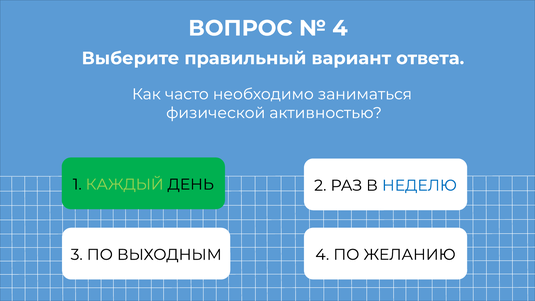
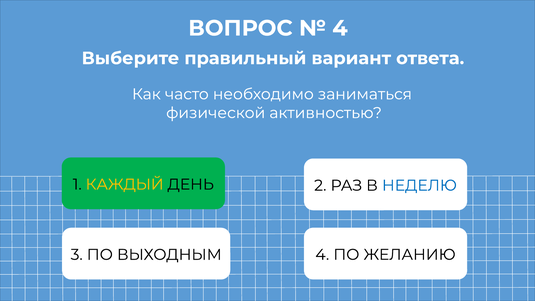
КАЖДЫЙ colour: light green -> yellow (125, 184)
